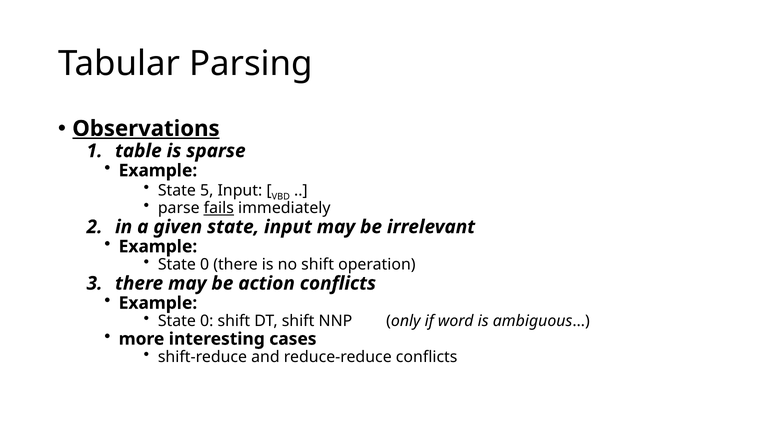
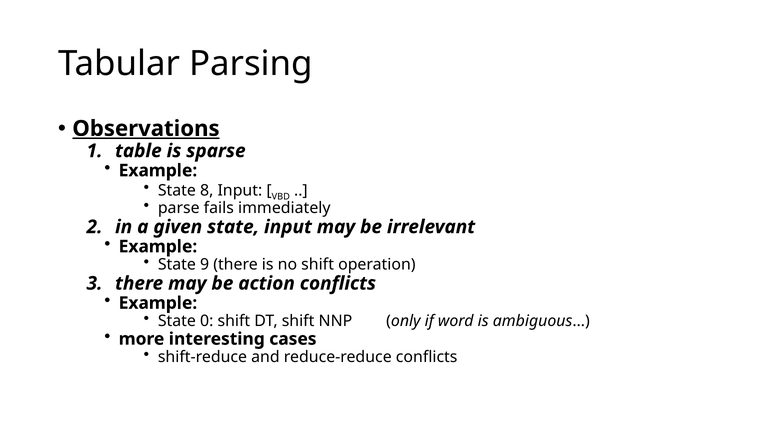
5: 5 -> 8 (207, 190)
fails underline: present -> none (219, 208)
0: 0 -> 9 (205, 265)
